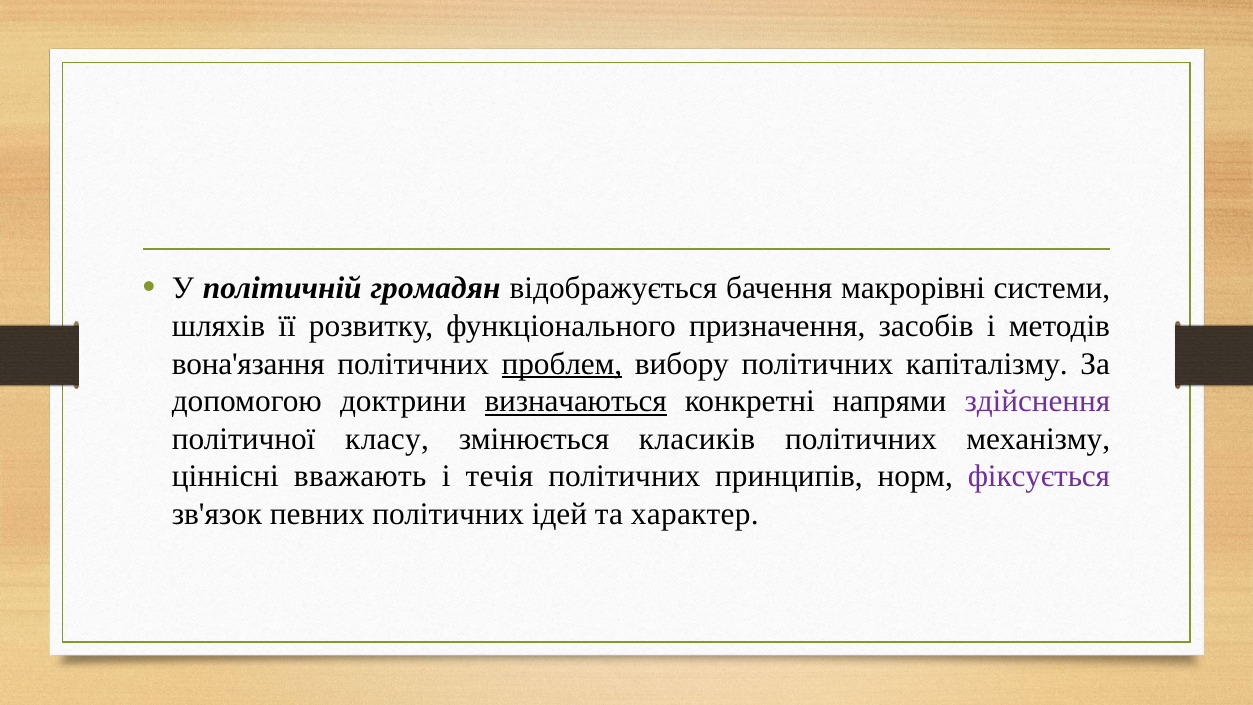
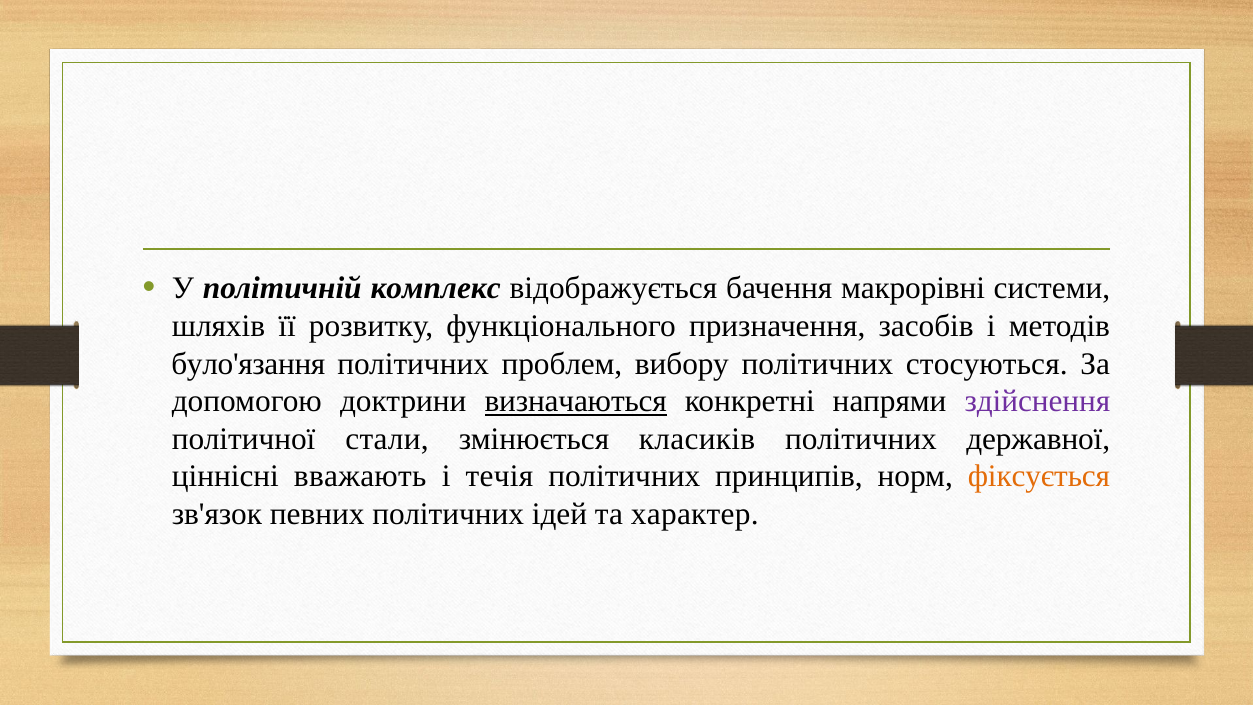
громадян: громадян -> комплекс (436, 288)
вона'язання: вона'язання -> було'язання (248, 364)
проблем underline: present -> none (562, 364)
капіталізму: капіталізму -> стосуються (987, 364)
класу: класу -> стали (387, 439)
механізму: механізму -> державної (1038, 439)
фіксується colour: purple -> orange (1039, 476)
